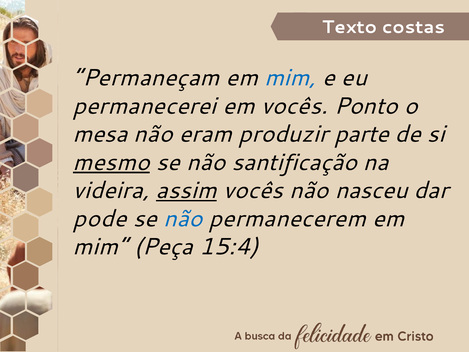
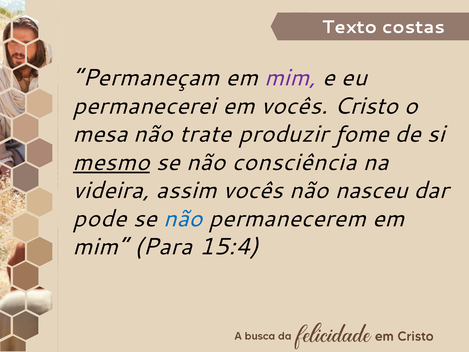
mim colour: blue -> purple (290, 78)
Ponto: Ponto -> Cristo (366, 106)
eram: eram -> trate (205, 134)
parte: parte -> fome (362, 134)
santificação: santificação -> consciência (294, 162)
assim underline: present -> none (186, 190)
Peça: Peça -> Para (163, 247)
